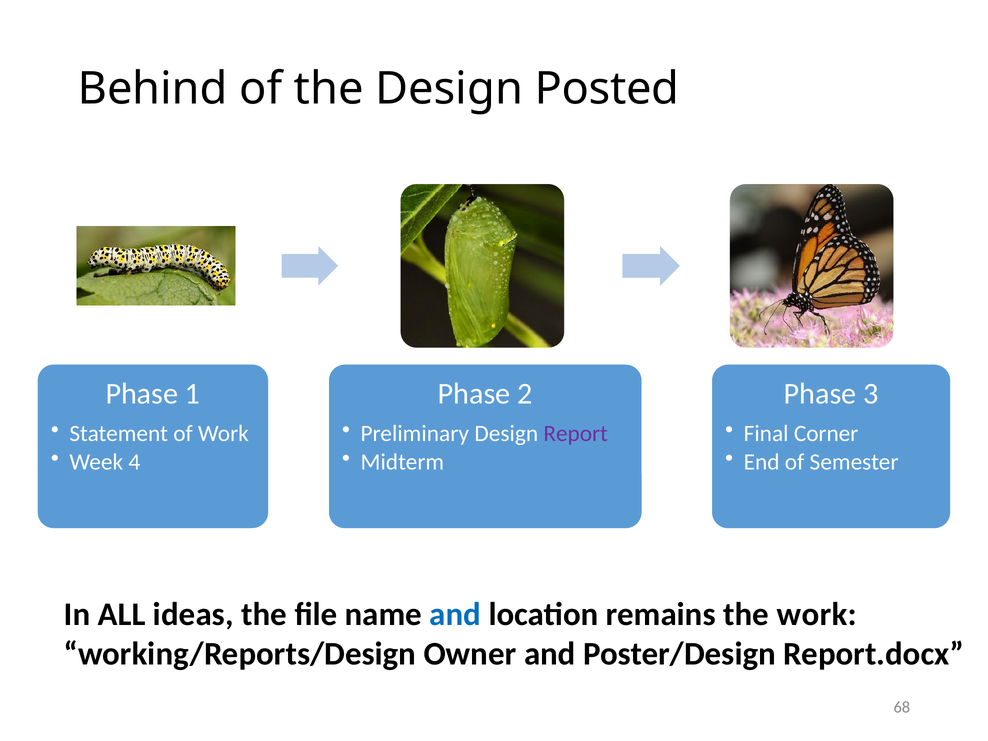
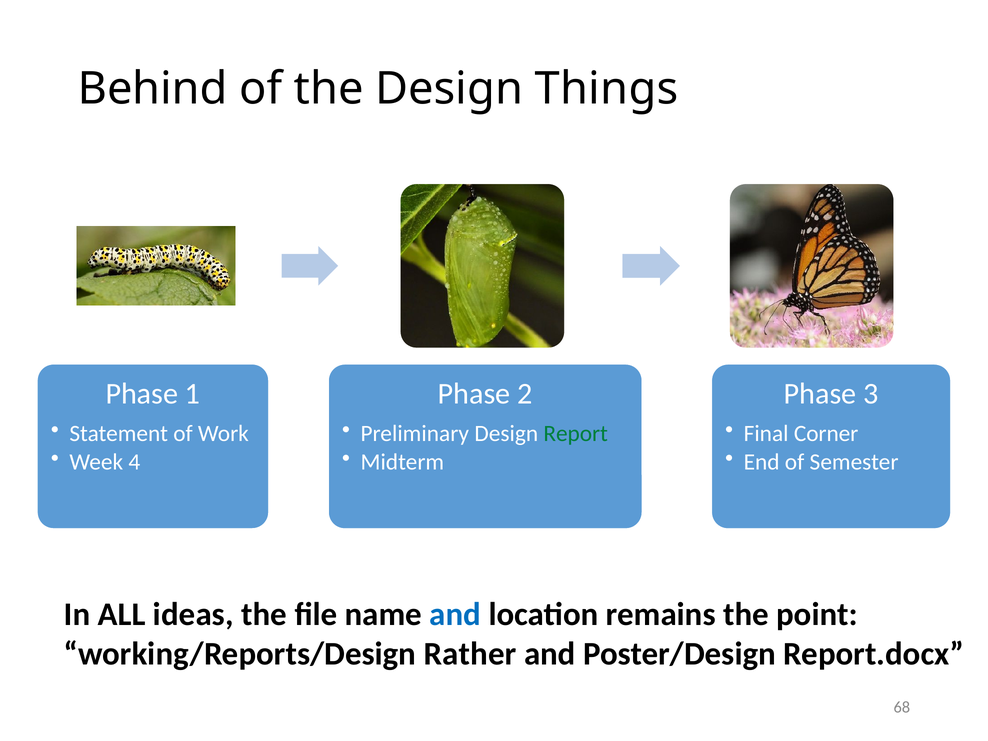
Posted: Posted -> Things (607, 89)
Report colour: purple -> green (576, 433)
the work: work -> point (817, 614)
Owner: Owner -> Rather (470, 654)
